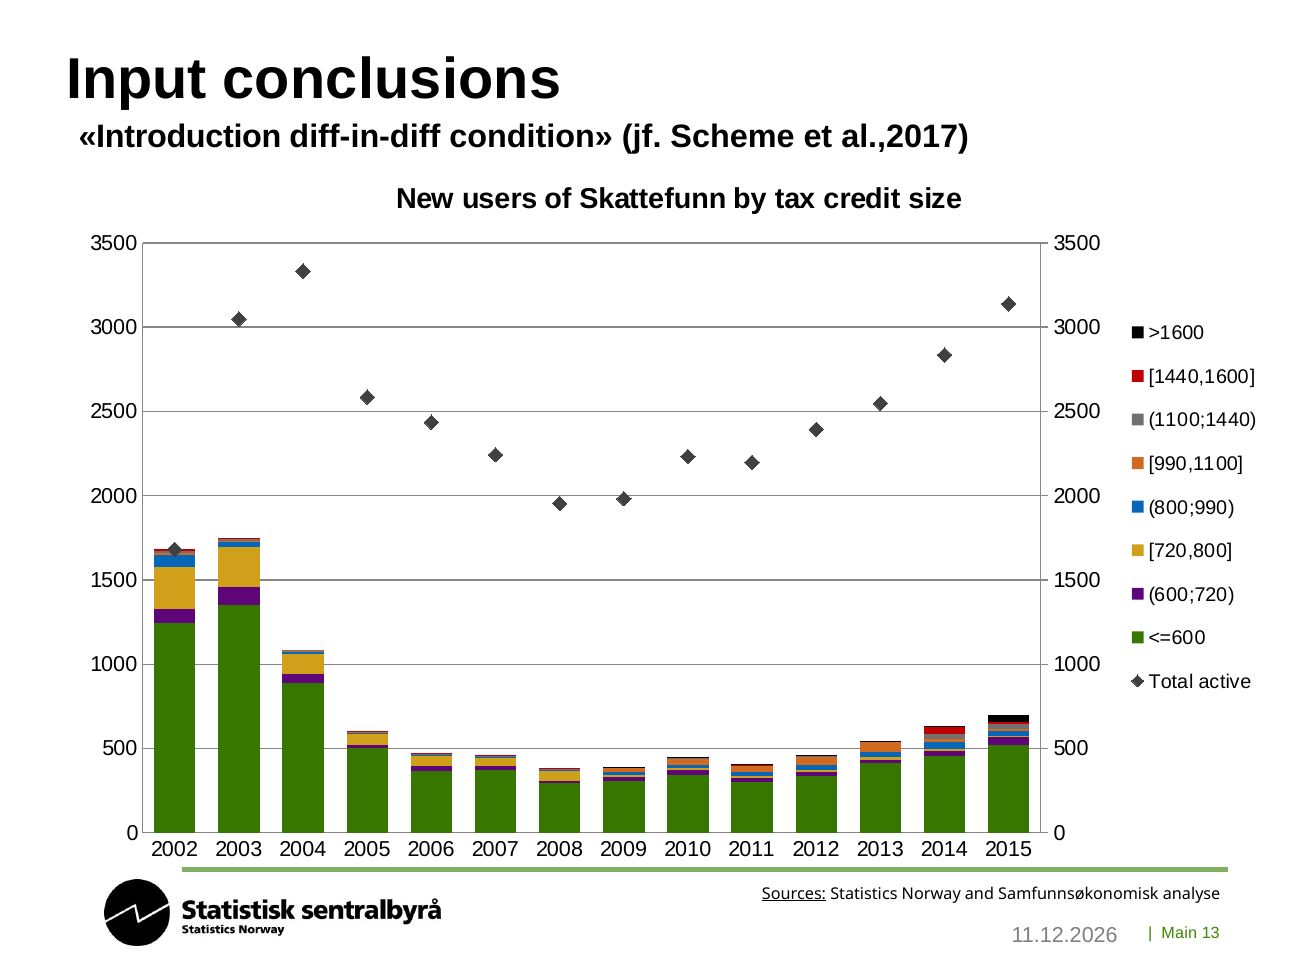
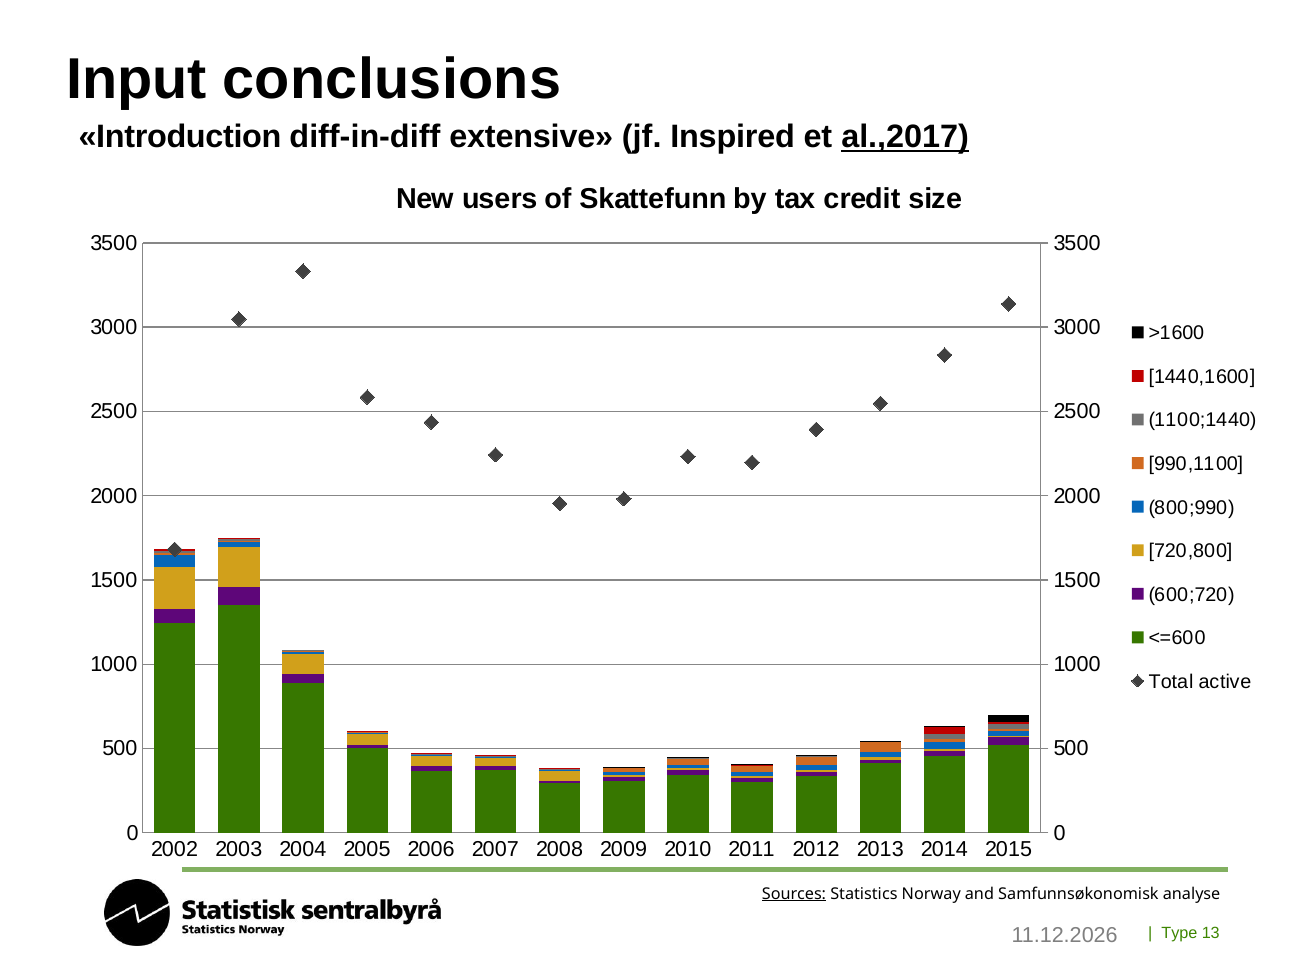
condition: condition -> extensive (531, 137)
Scheme: Scheme -> Inspired (733, 137)
al.,2017 underline: none -> present (905, 137)
Main: Main -> Type (1179, 933)
